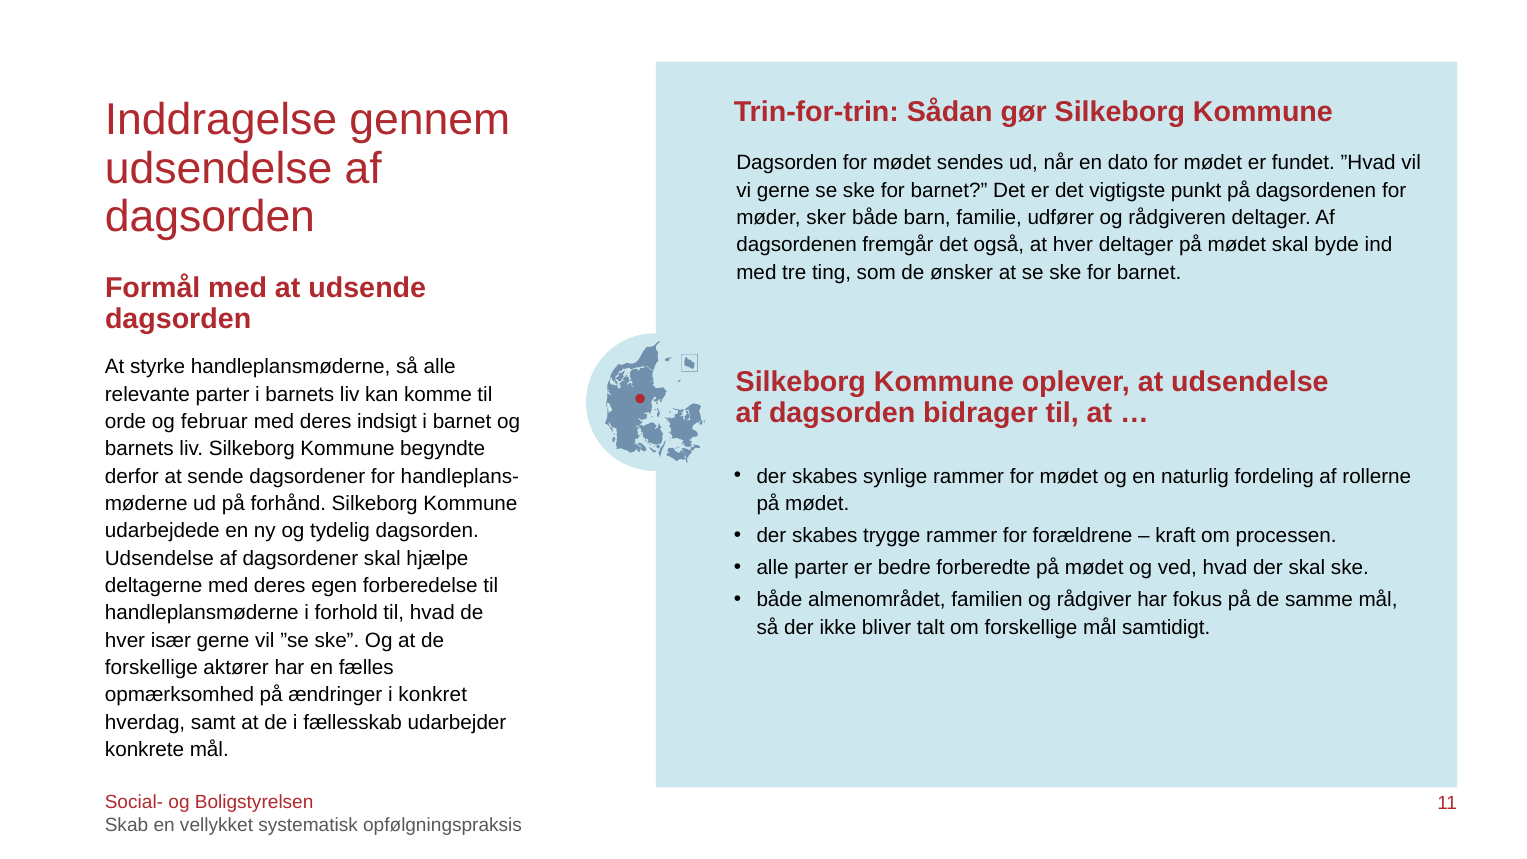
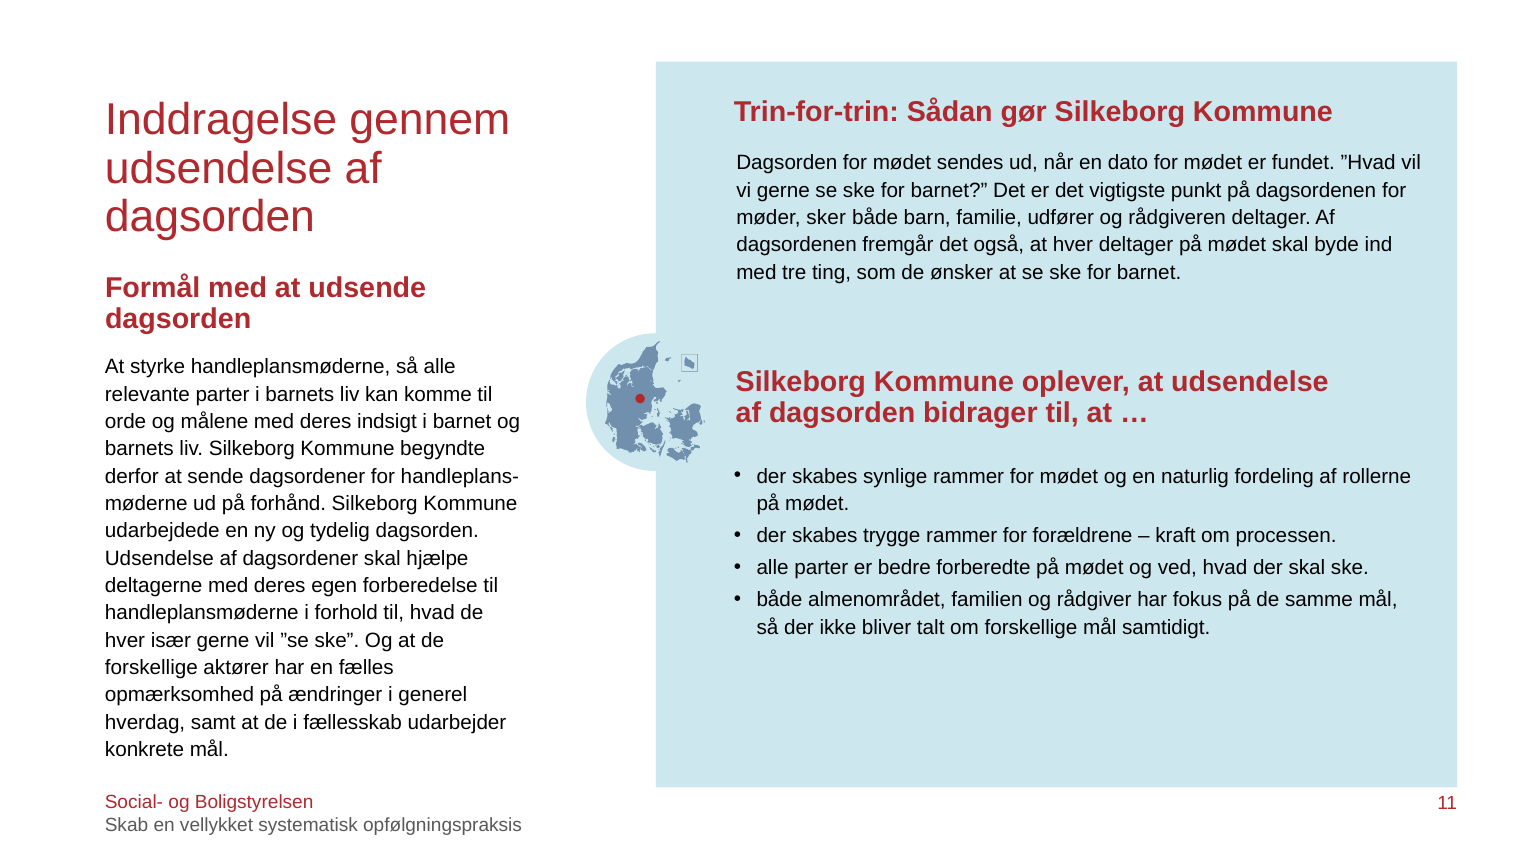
februar: februar -> målene (214, 422)
konkret: konkret -> generel (433, 695)
